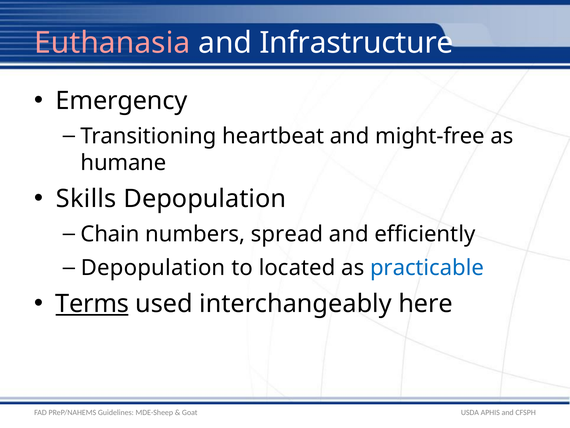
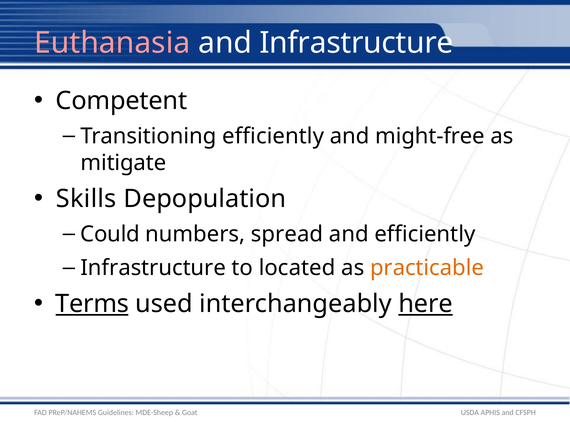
Emergency: Emergency -> Competent (121, 101)
Transitioning heartbeat: heartbeat -> efficiently (273, 136)
humane: humane -> mitigate (123, 163)
Chain: Chain -> Could (110, 234)
Depopulation: Depopulation -> Infrastructure (153, 268)
practicable colour: blue -> orange (427, 268)
here underline: none -> present (426, 304)
